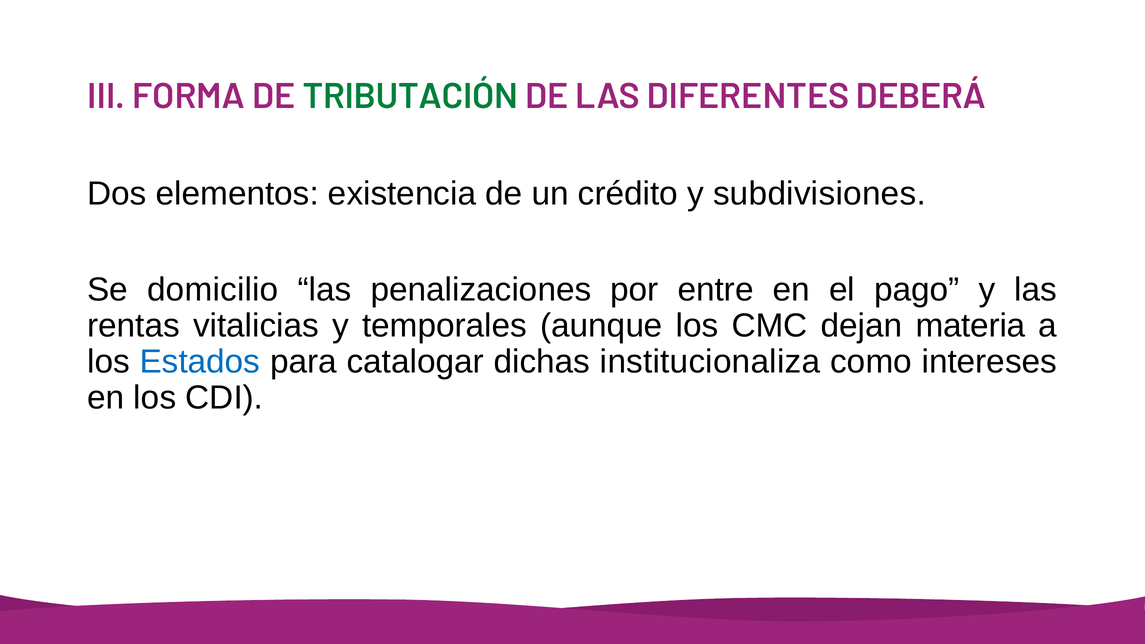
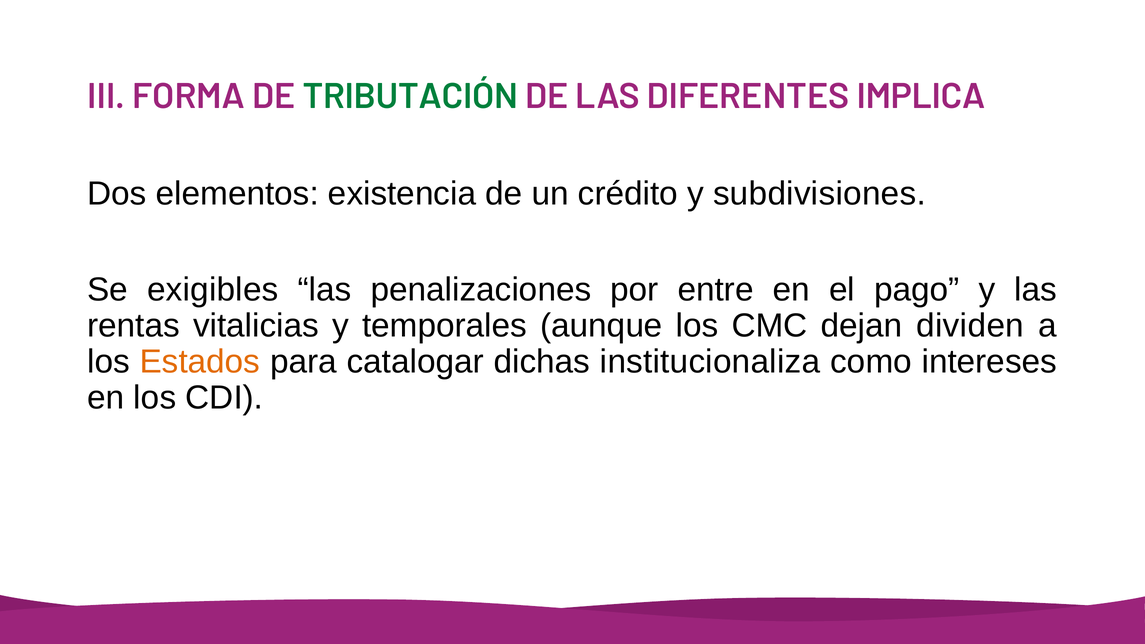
DEBERÁ: DEBERÁ -> IMPLICA (921, 96)
domicilio: domicilio -> exigibles (213, 290)
materia: materia -> dividen (970, 326)
Estados colour: blue -> orange (200, 362)
